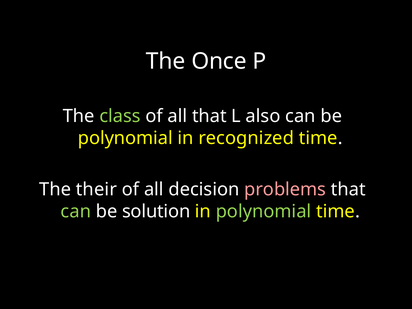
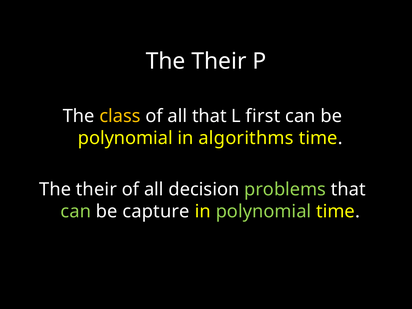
Once: Once -> Their (219, 61)
class colour: light green -> yellow (120, 116)
also: also -> first (263, 116)
recognized: recognized -> algorithms (246, 138)
problems colour: pink -> light green (285, 189)
solution: solution -> capture (156, 211)
